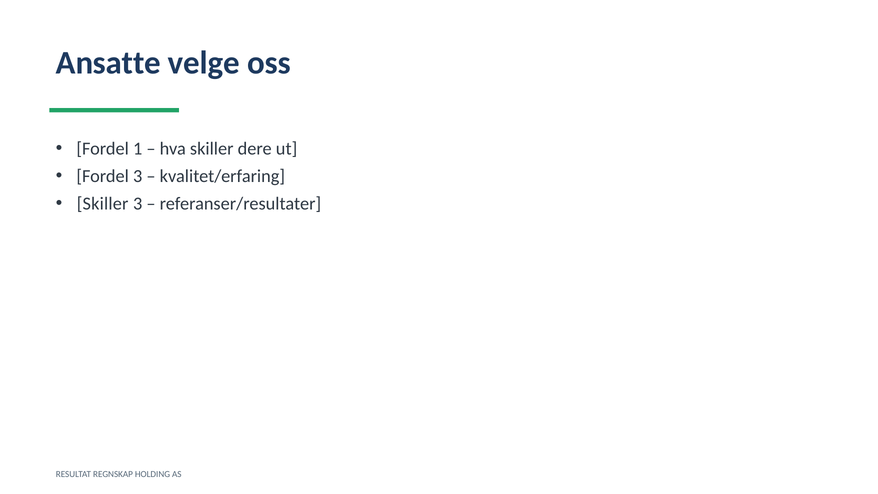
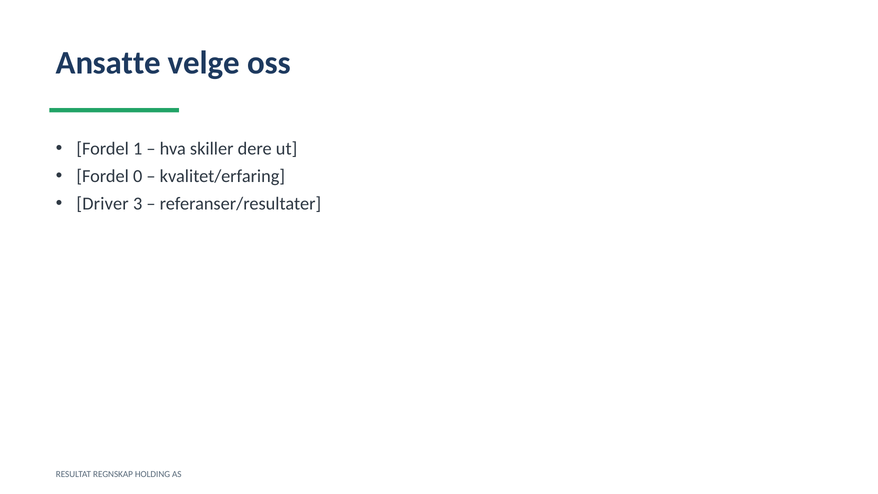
Fordel 3: 3 -> 0 (138, 176)
Skiller: Skiller -> Driver (103, 204)
